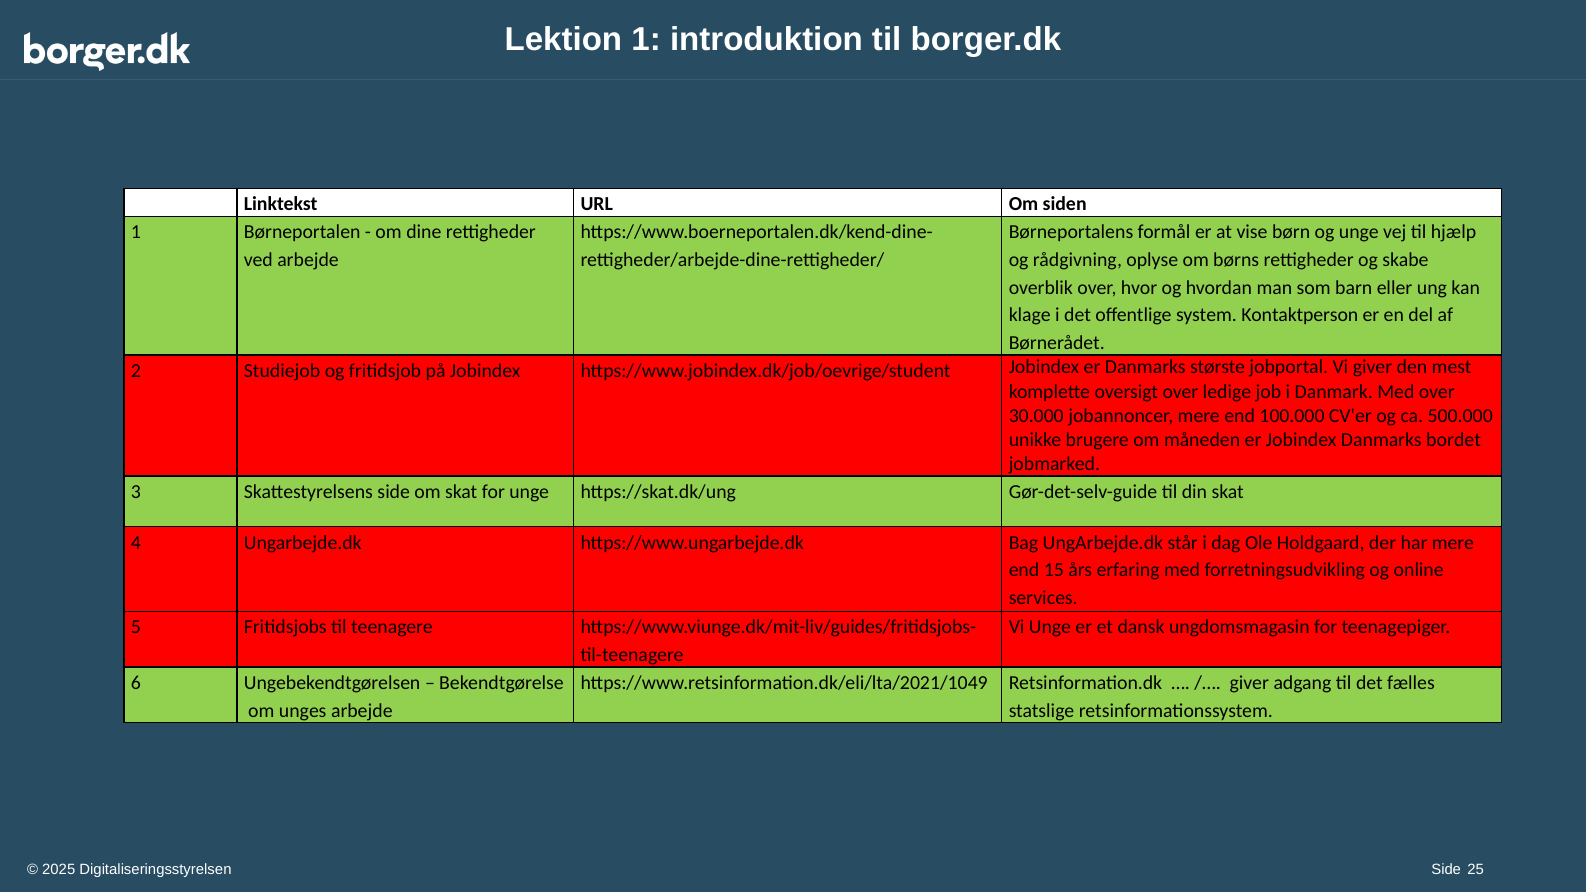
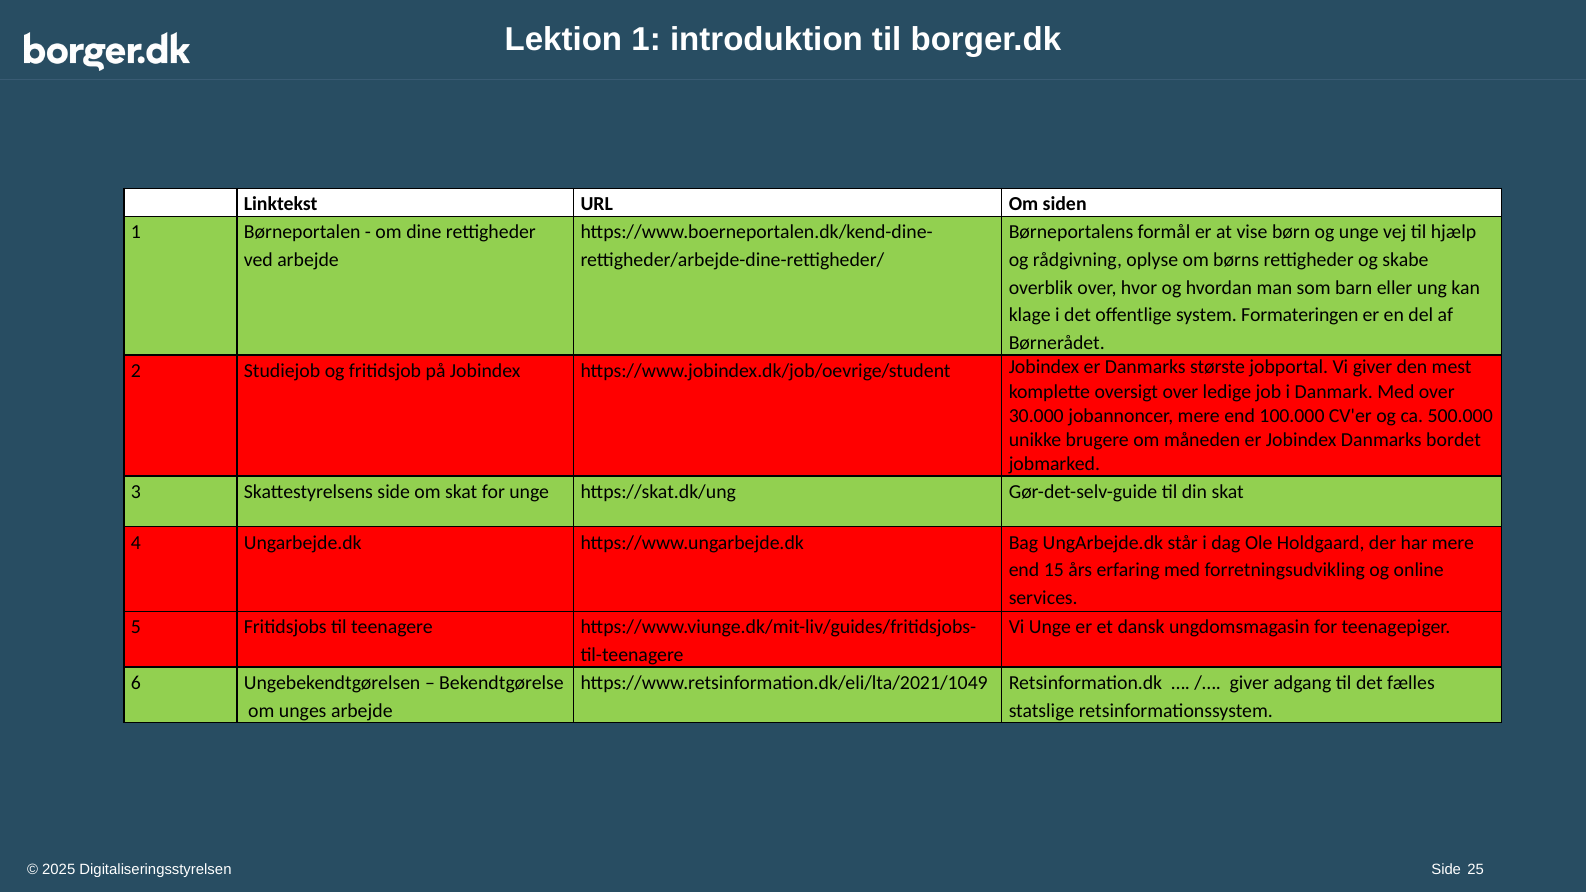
Kontaktperson: Kontaktperson -> Formateringen (1300, 315)
